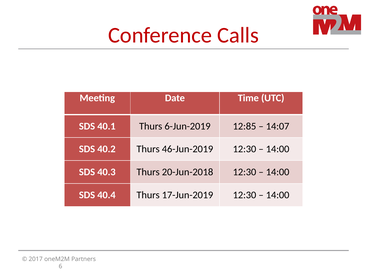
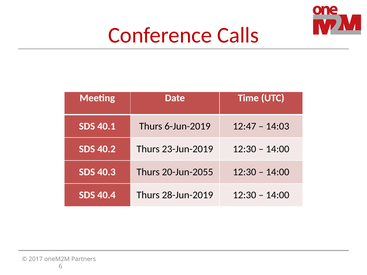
12:85: 12:85 -> 12:47 (245, 126)
14:07: 14:07 -> 14:03 (278, 126)
46-Jun-2019: 46-Jun-2019 -> 23-Jun-2019 (188, 149)
20-Jun-2018: 20-Jun-2018 -> 20-Jun-2055 (188, 172)
17-Jun-2019: 17-Jun-2019 -> 28-Jun-2019 (188, 195)
